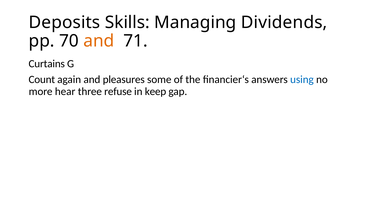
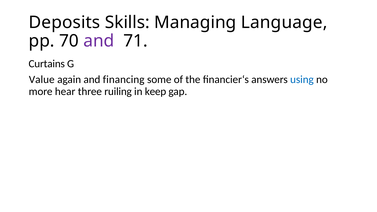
Dividends: Dividends -> Language (284, 22)
and colour: orange -> purple (99, 41)
Count: Count -> Value (42, 80)
pleasures: pleasures -> financing (124, 80)
refuse: refuse -> ruiling (118, 91)
